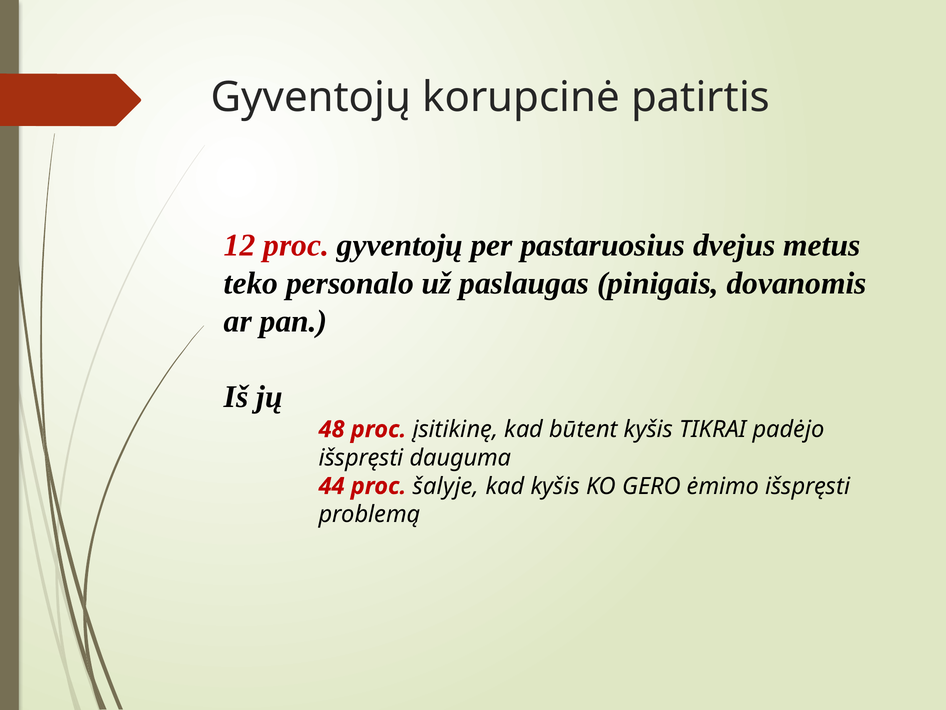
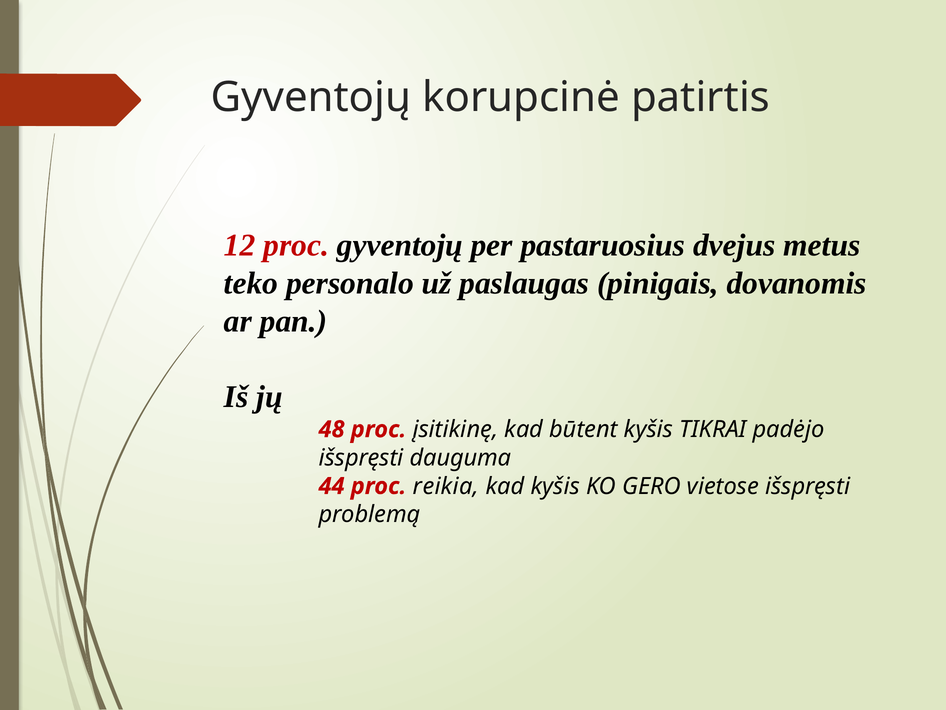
šalyje: šalyje -> reikia (446, 486)
ėmimo: ėmimo -> vietose (723, 486)
